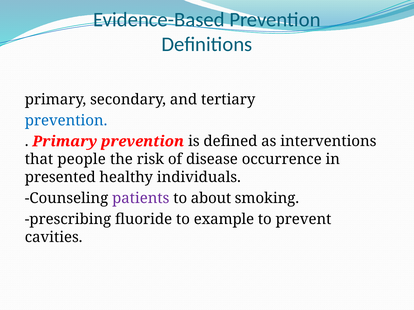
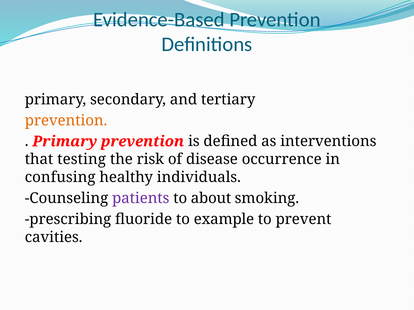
prevention colour: blue -> orange (66, 121)
people: people -> testing (82, 160)
presented: presented -> confusing (60, 178)
